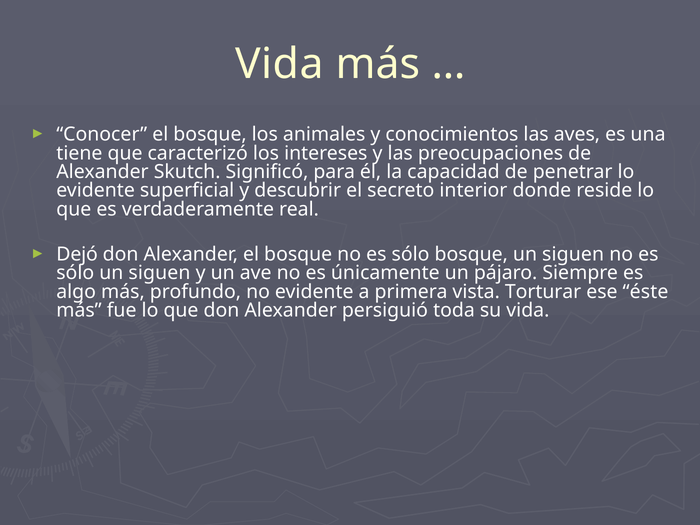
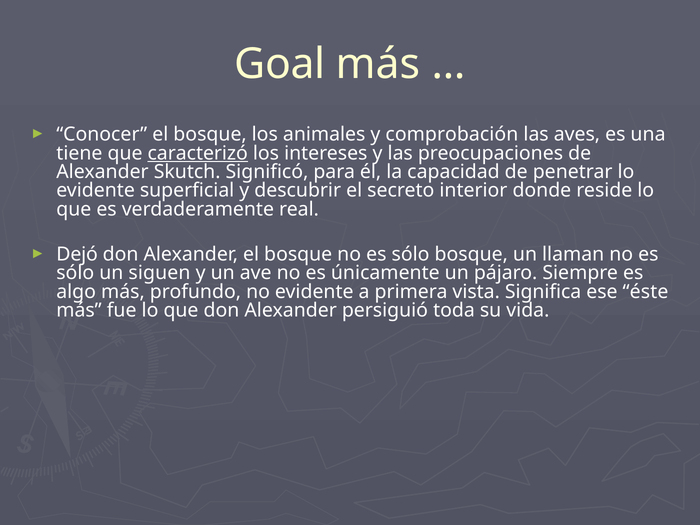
Vida: Vida -> Goal (280, 64)
conocimientos: conocimientos -> comprobación (452, 135)
caracterizó underline: none -> present (198, 153)
bosque un siguen: siguen -> llaman (573, 254)
Torturar: Torturar -> Significa (543, 292)
